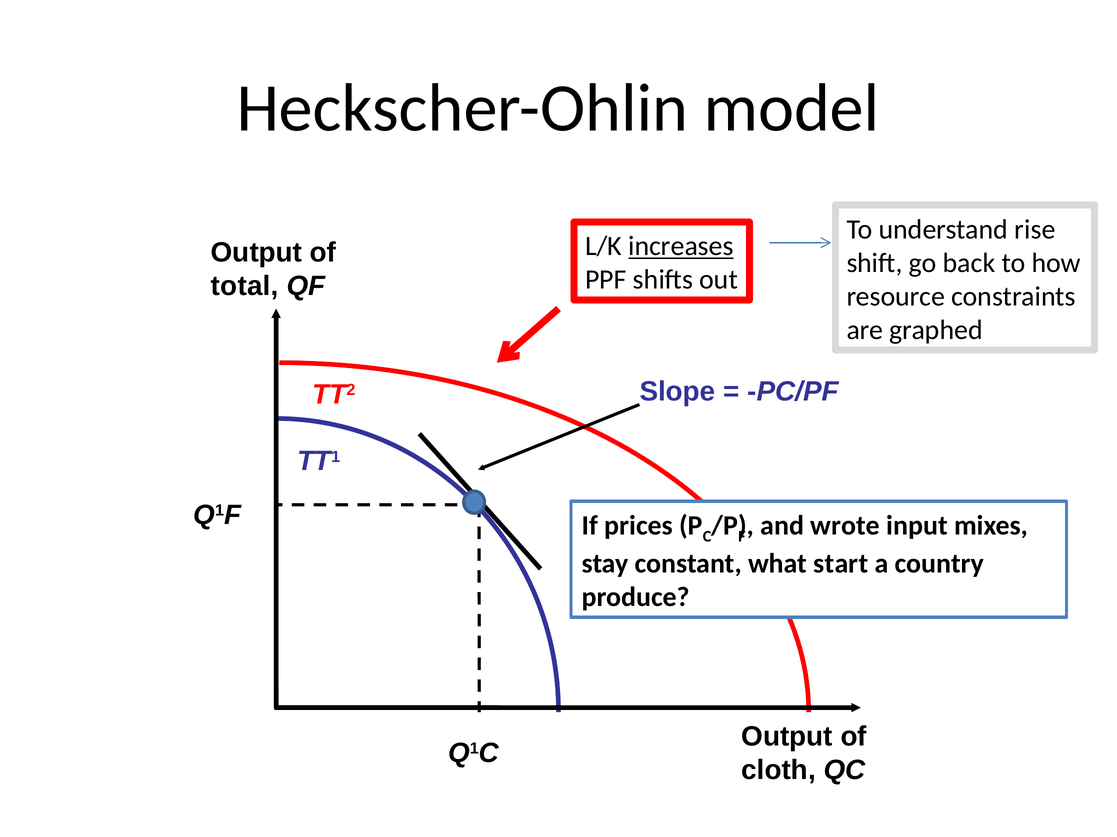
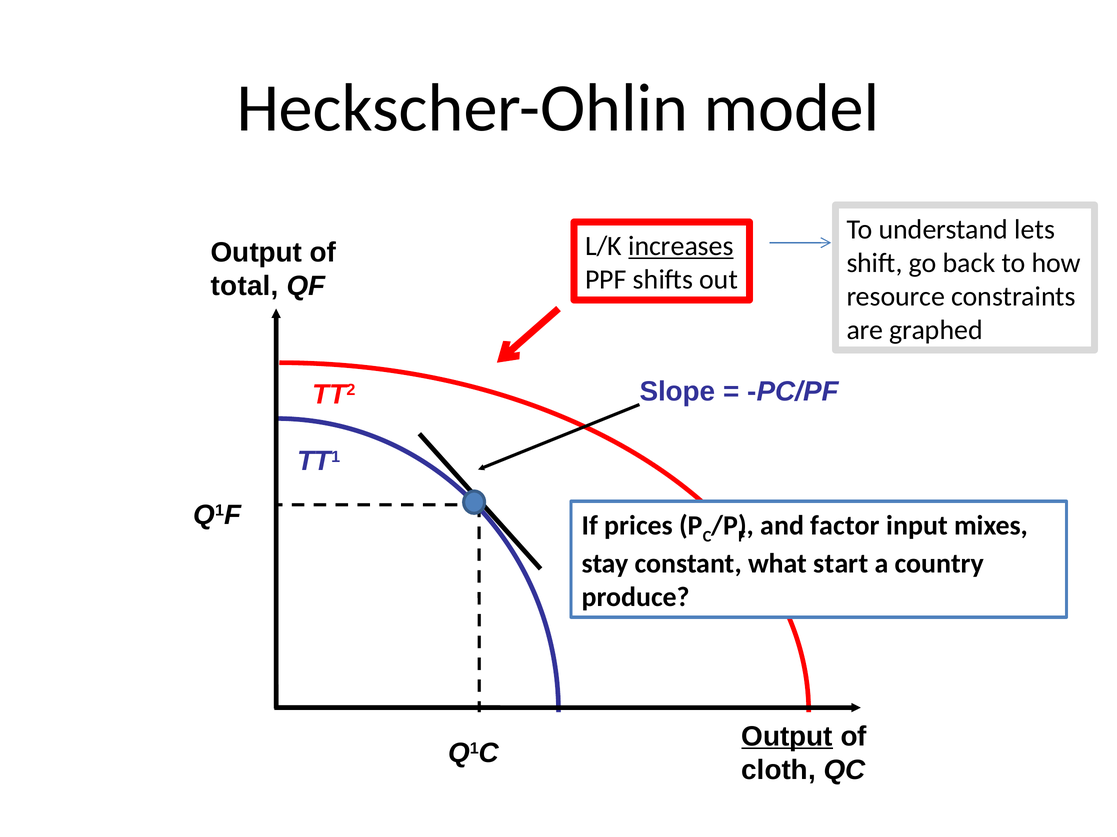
rise: rise -> lets (1035, 230)
wrote: wrote -> factor (845, 526)
Output underline: none -> present (787, 737)
